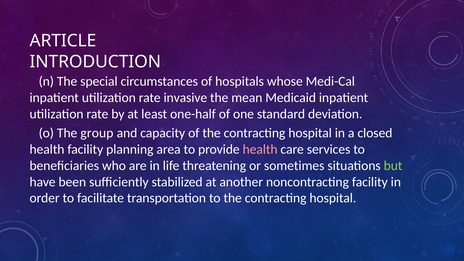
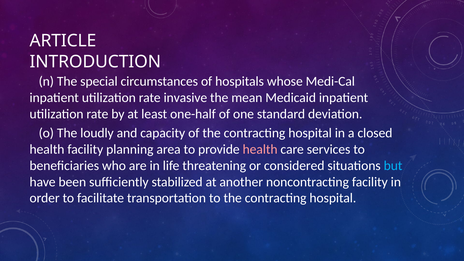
group: group -> loudly (97, 133)
sometimes: sometimes -> considered (294, 166)
but colour: light green -> light blue (393, 166)
